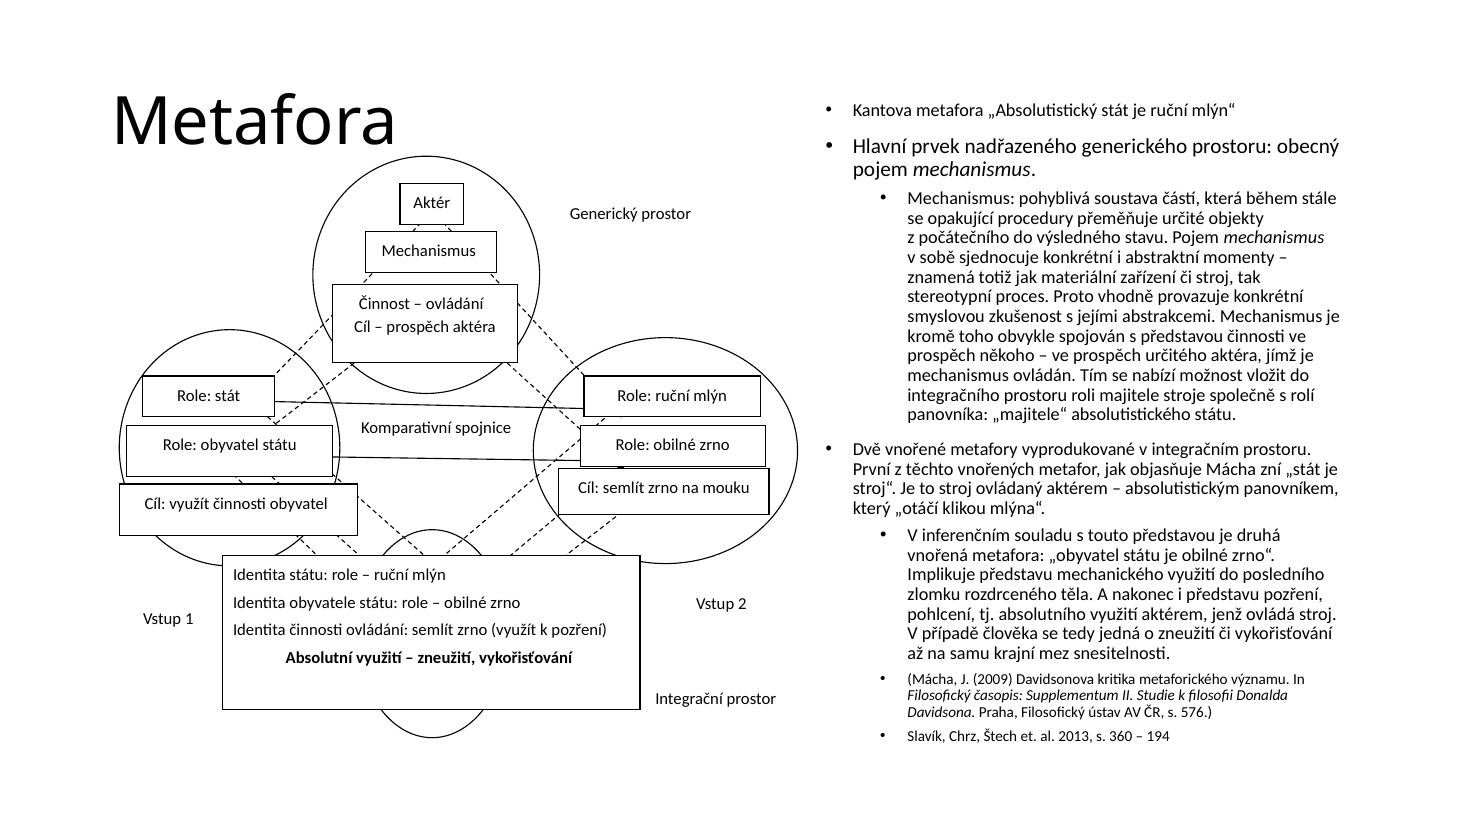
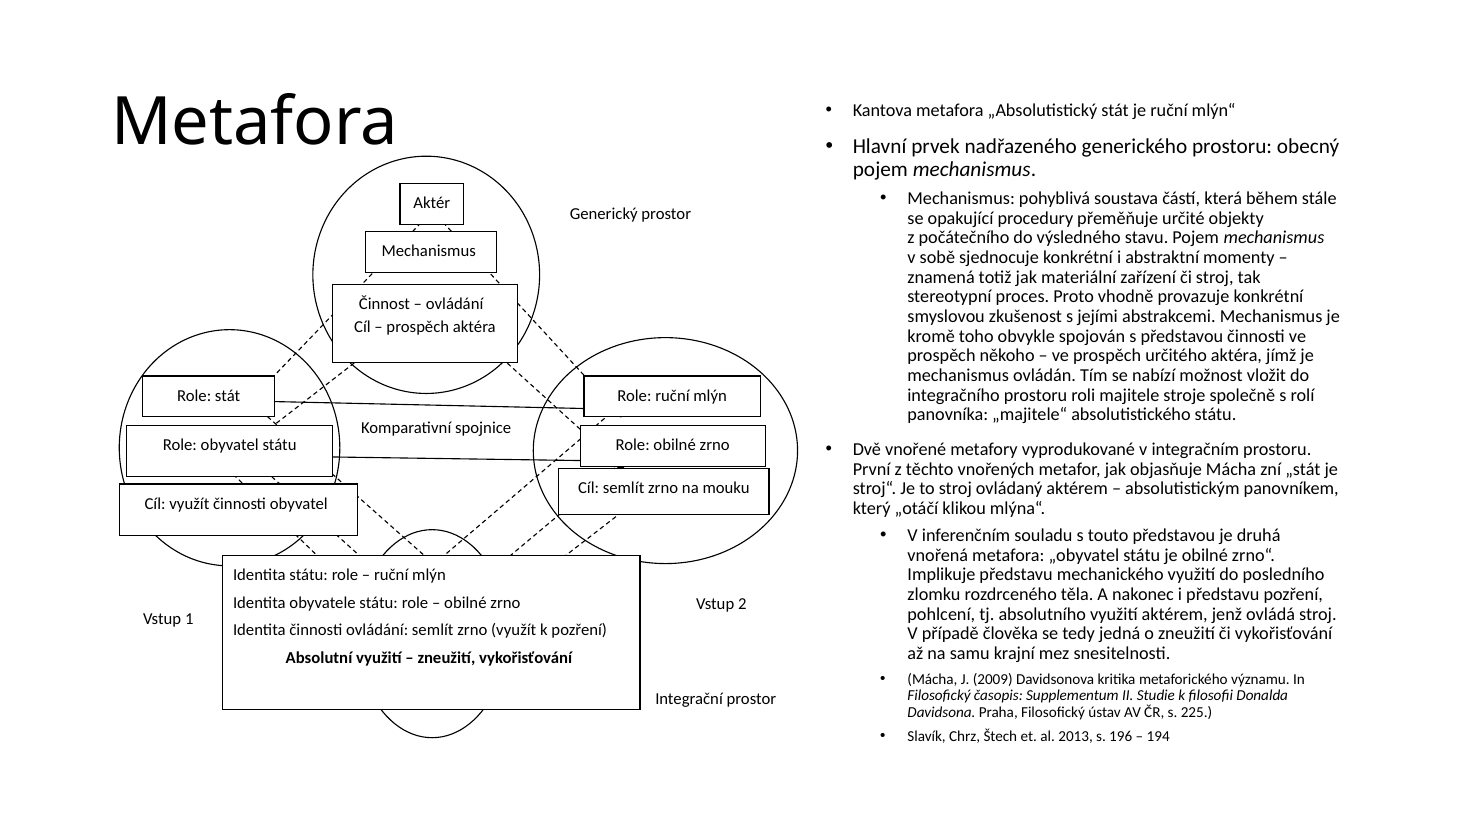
576: 576 -> 225 (1197, 712)
360: 360 -> 196 (1121, 737)
